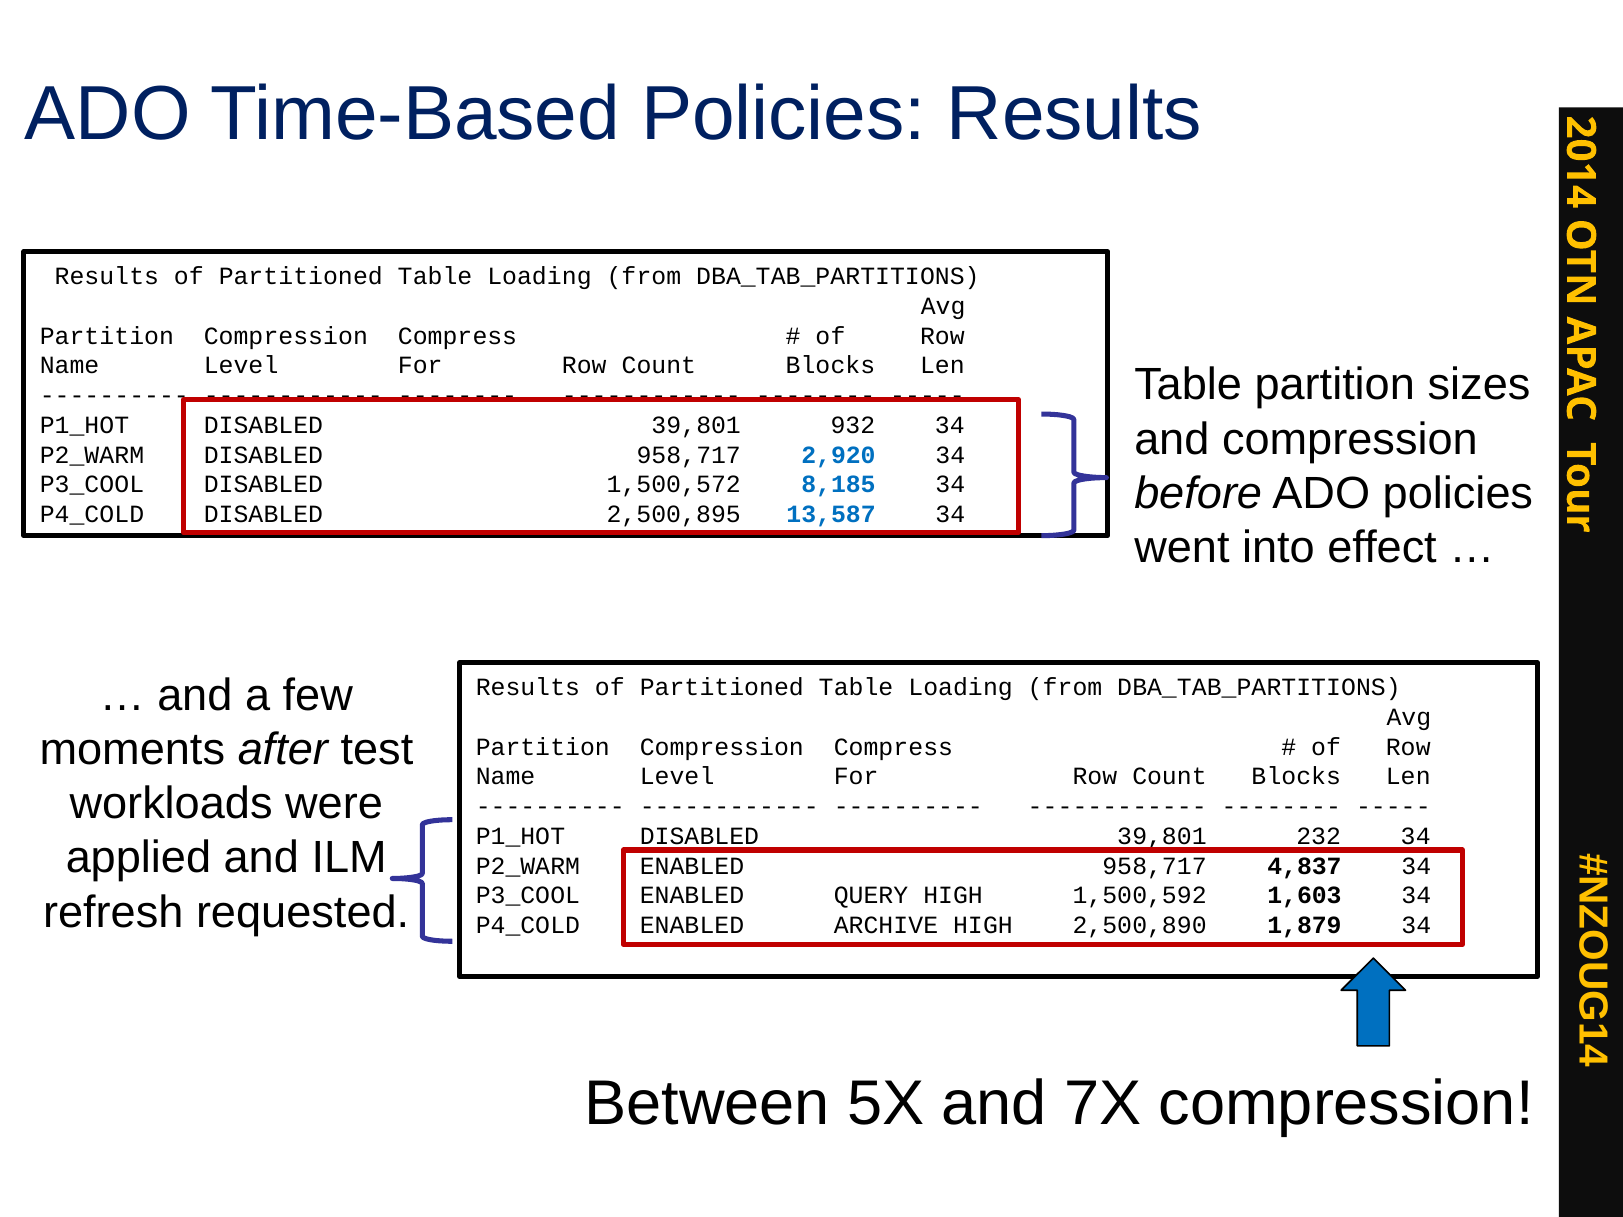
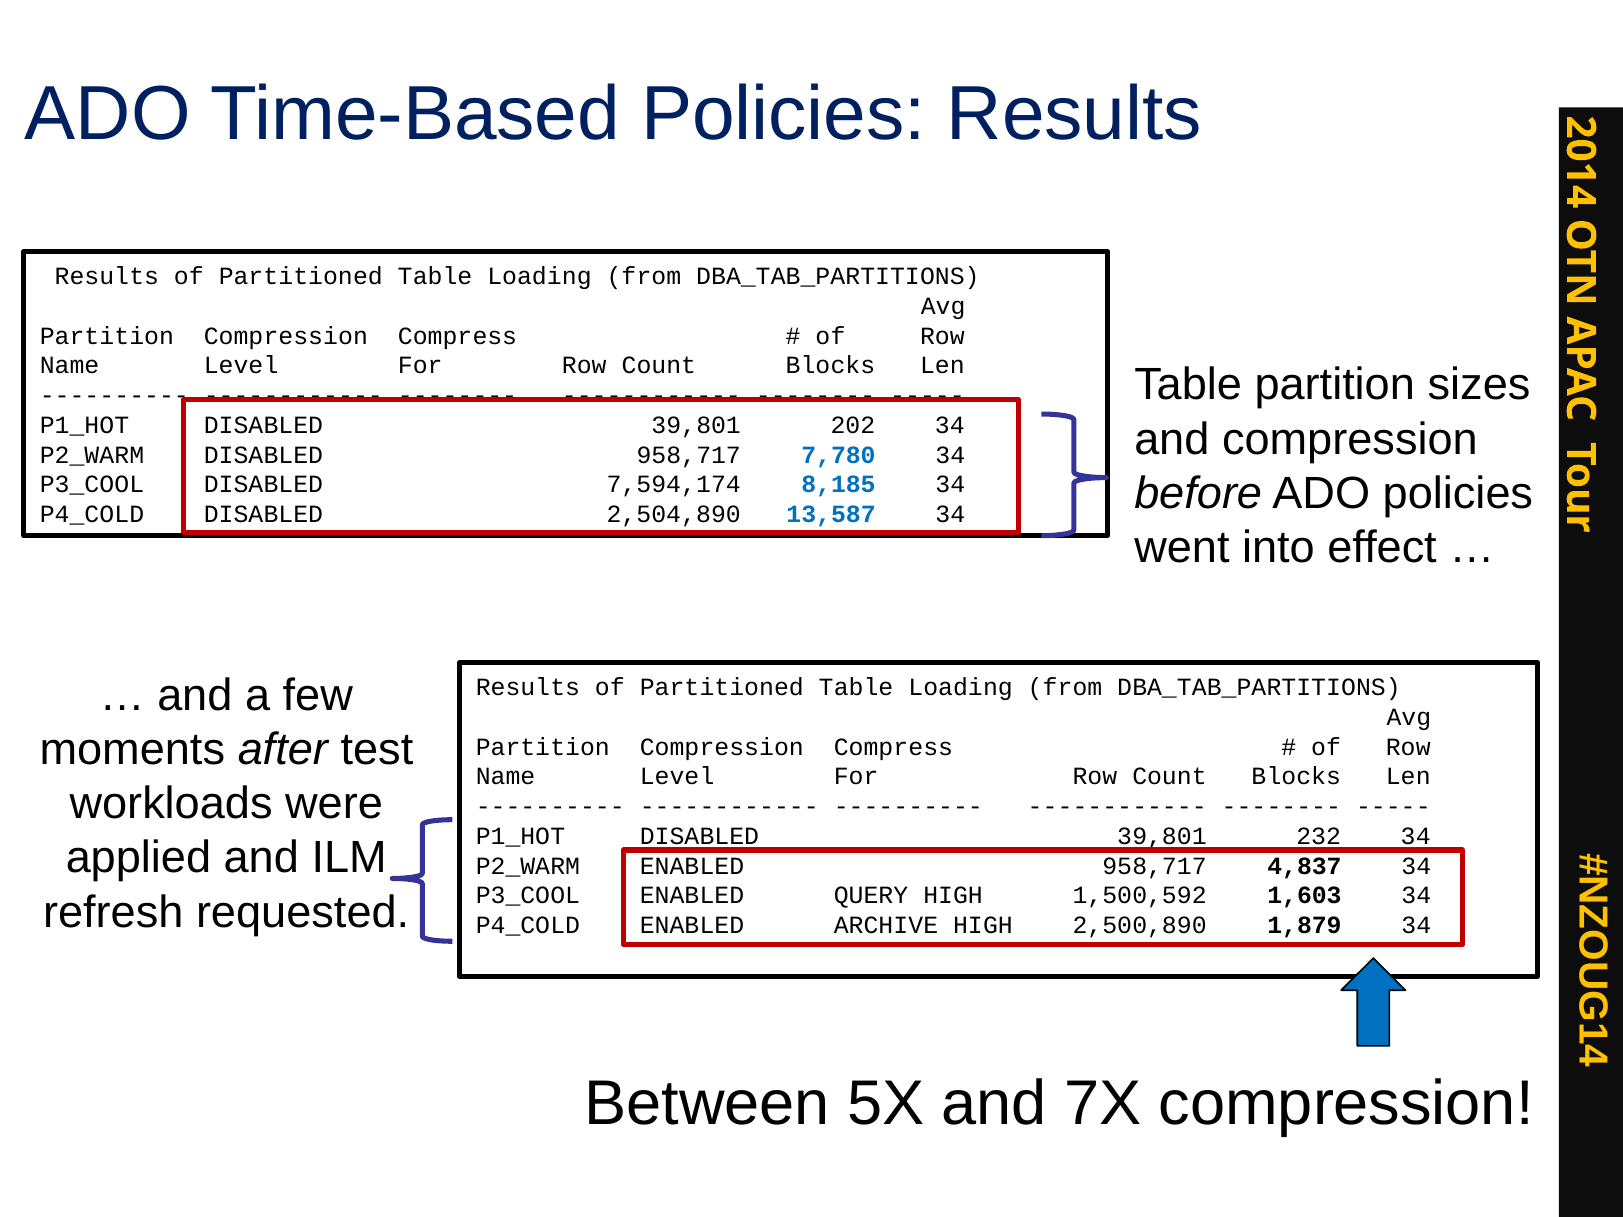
932: 932 -> 202 (853, 425)
2,920: 2,920 -> 7,780 (838, 455)
1,500,572: 1,500,572 -> 7,594,174 (674, 485)
2,500,895: 2,500,895 -> 2,504,890 (674, 515)
